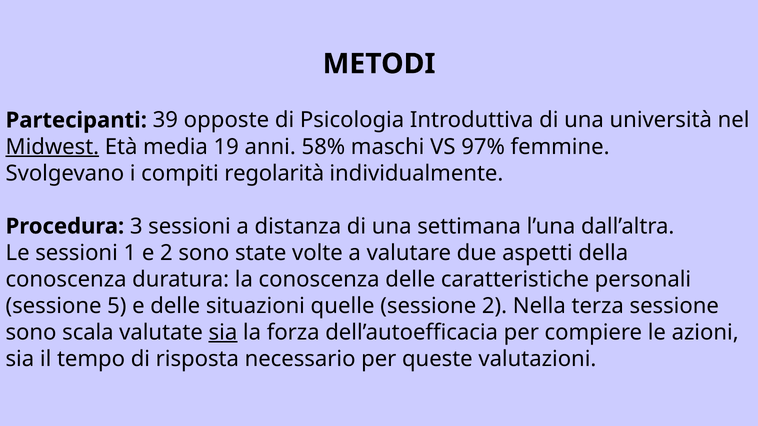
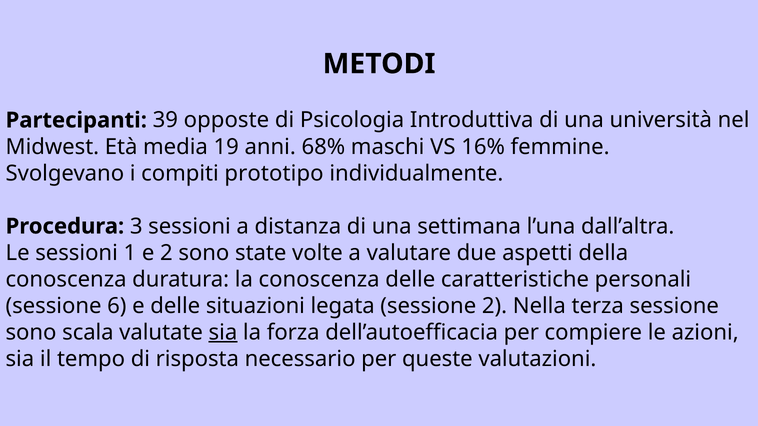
Midwest underline: present -> none (52, 147)
58%: 58% -> 68% (323, 147)
97%: 97% -> 16% (483, 147)
regolarità: regolarità -> prototipo (274, 173)
5: 5 -> 6 (117, 306)
quelle: quelle -> legata (343, 306)
